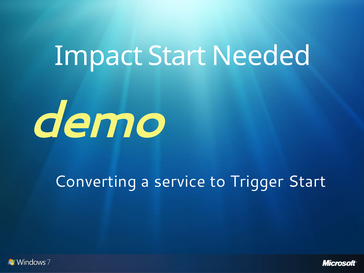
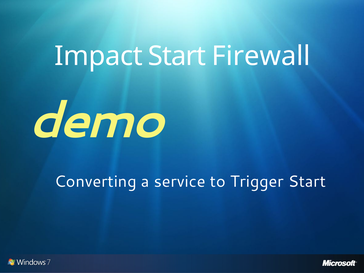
Needed: Needed -> Firewall (261, 56)
